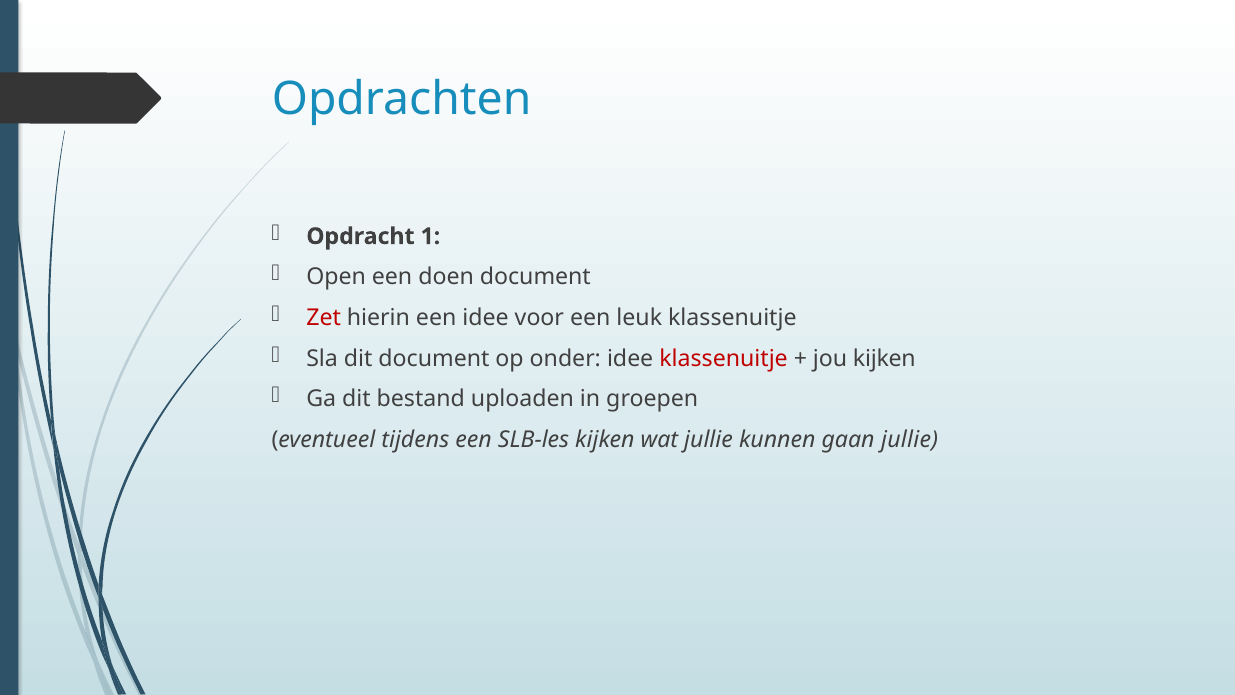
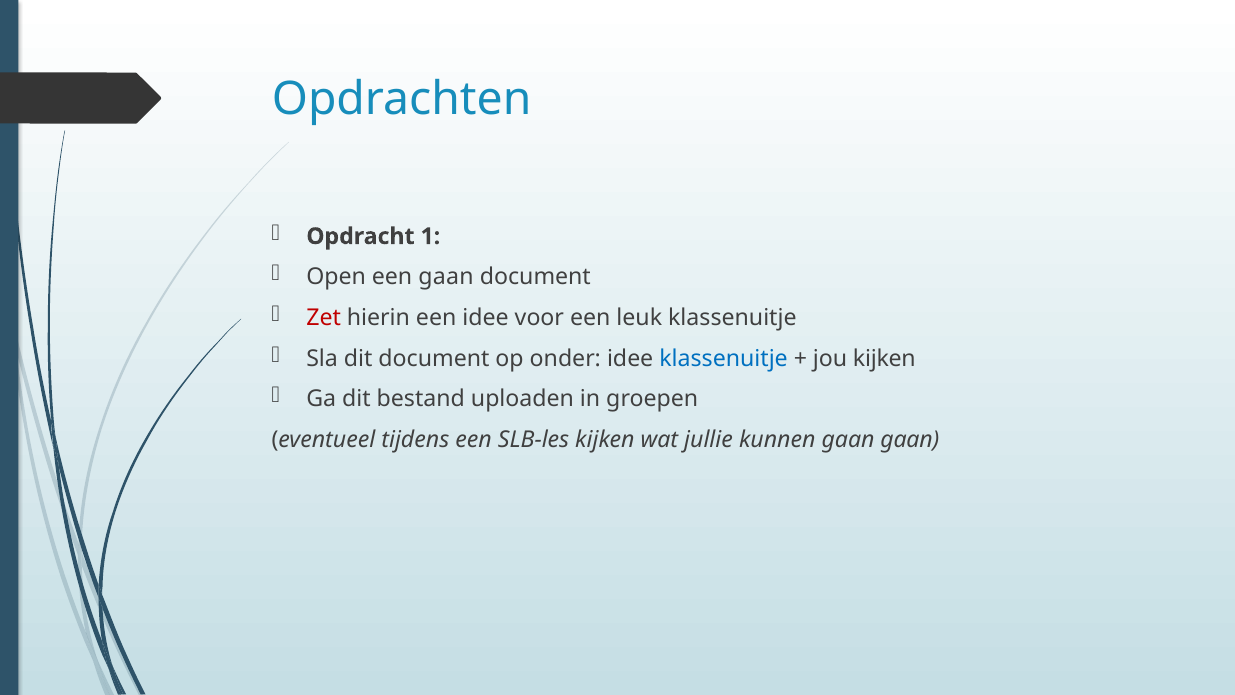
een doen: doen -> gaan (446, 277)
klassenuitje colour: red -> blue (724, 358)
gaan jullie: jullie -> gaan (910, 440)
